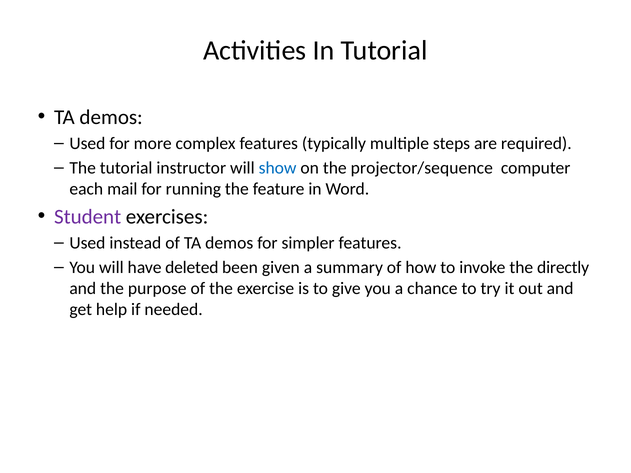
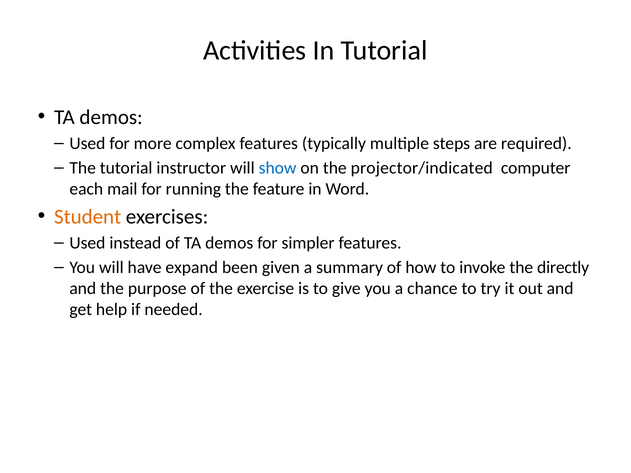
projector/sequence: projector/sequence -> projector/indicated (422, 168)
Student colour: purple -> orange (88, 217)
deleted: deleted -> expand (192, 268)
